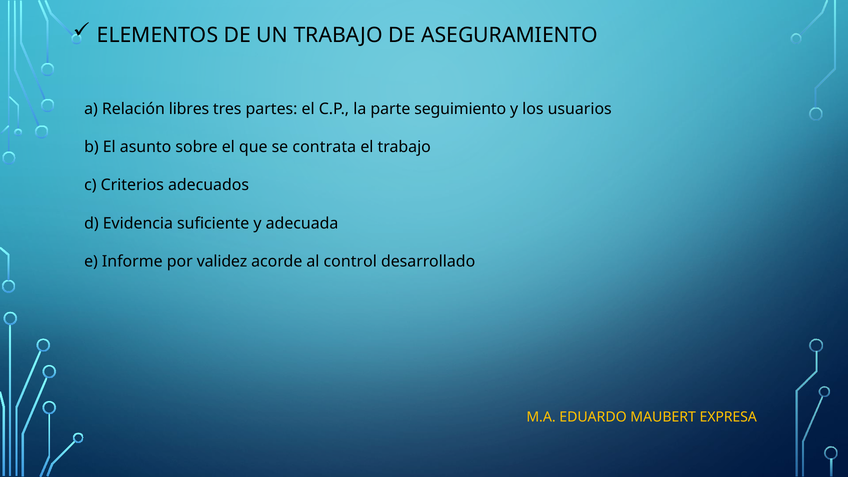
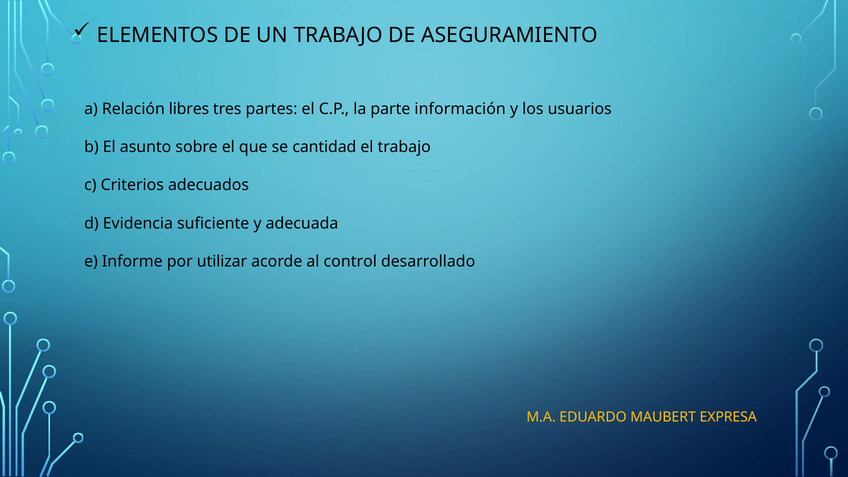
seguimiento: seguimiento -> información (460, 109)
contrata: contrata -> cantidad (324, 147)
validez: validez -> utilizar (222, 262)
